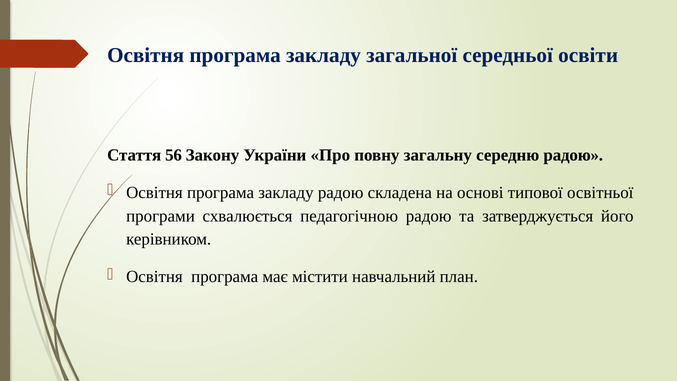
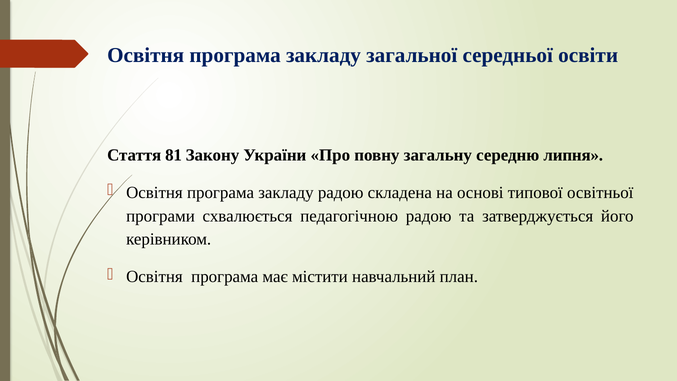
56: 56 -> 81 (174, 155)
середню радою: радою -> липня (573, 155)
